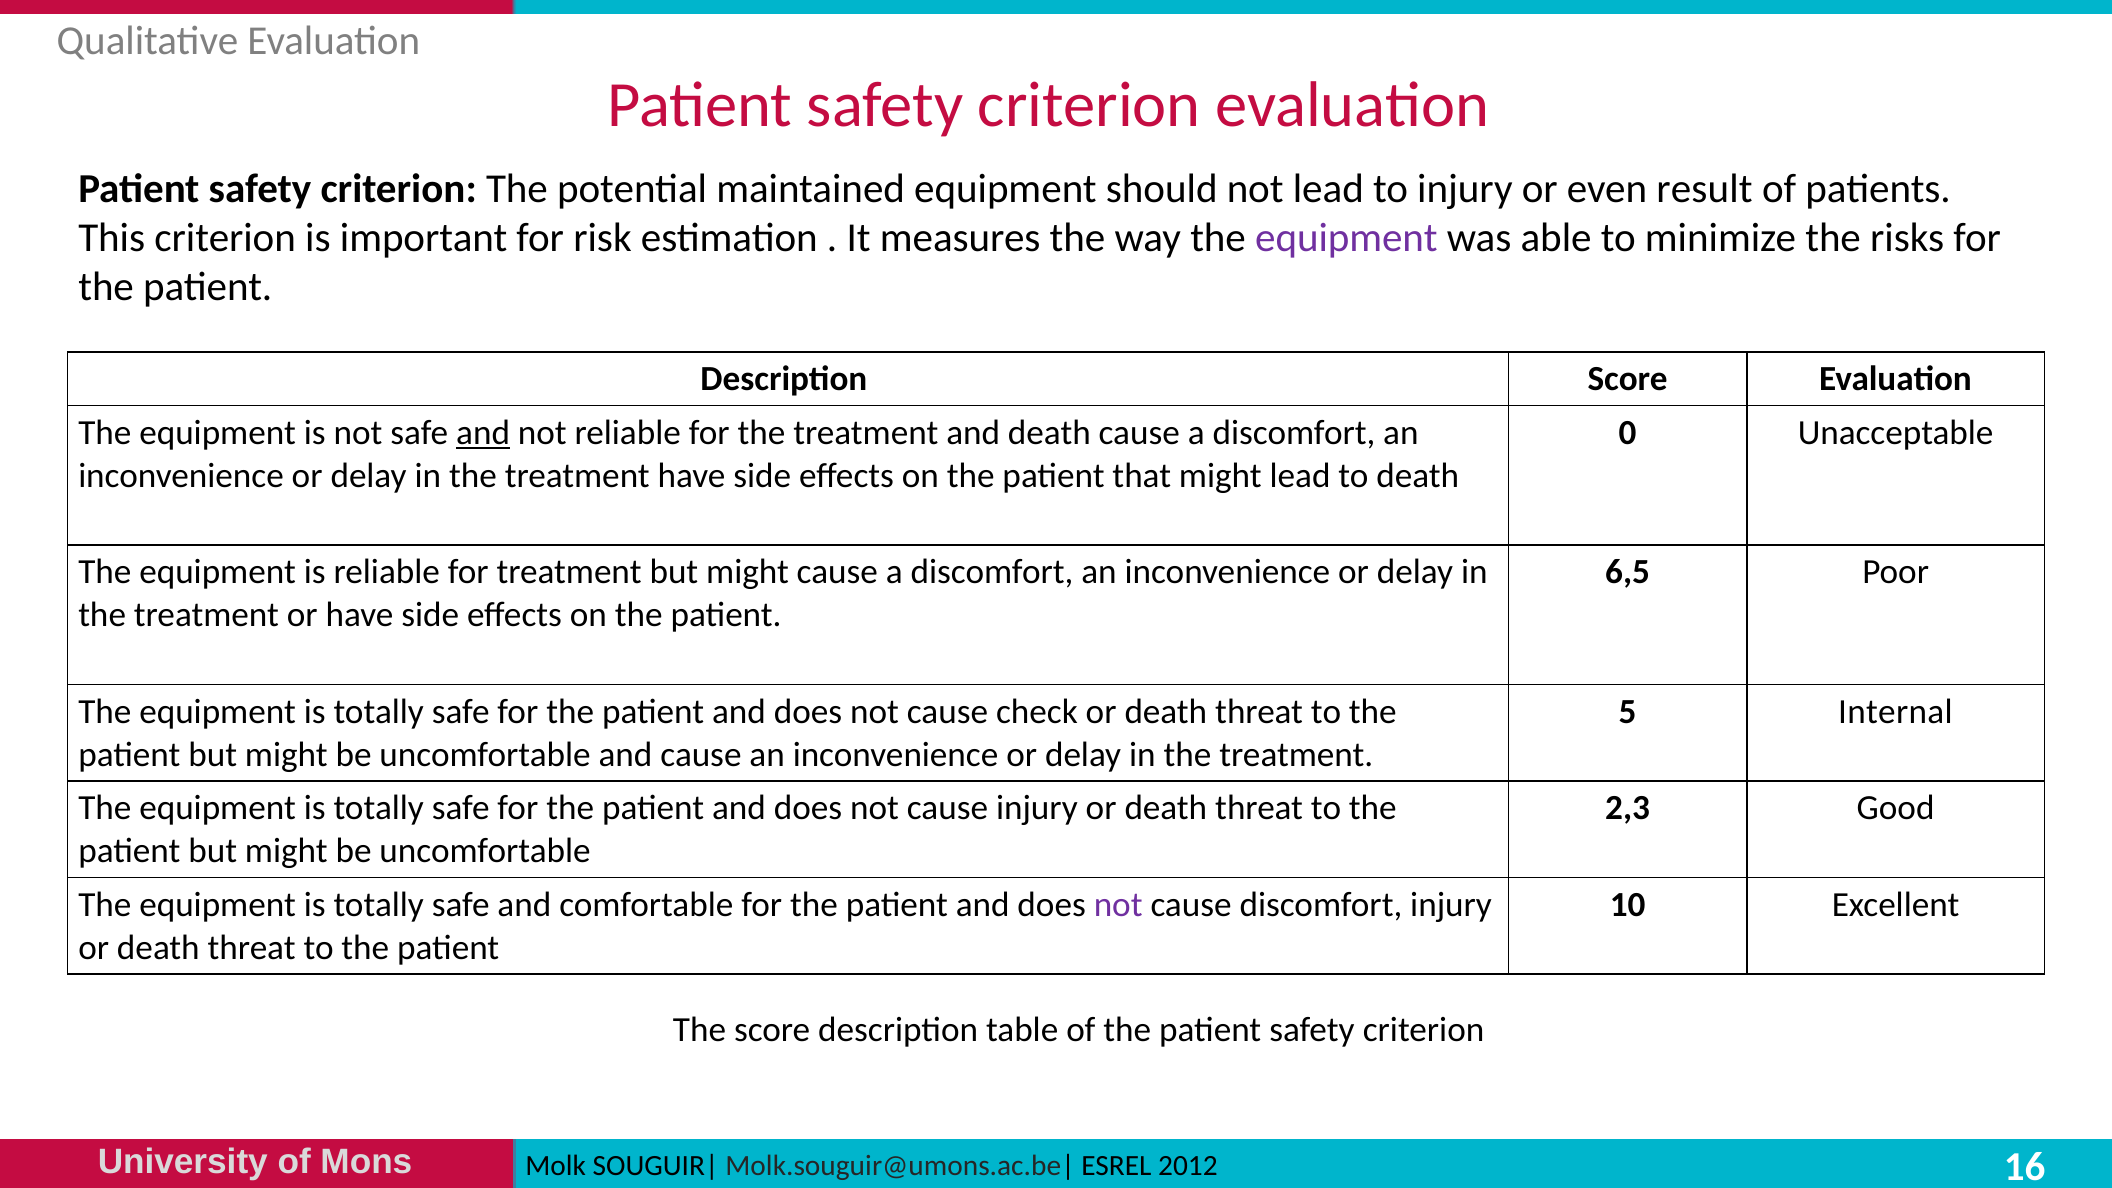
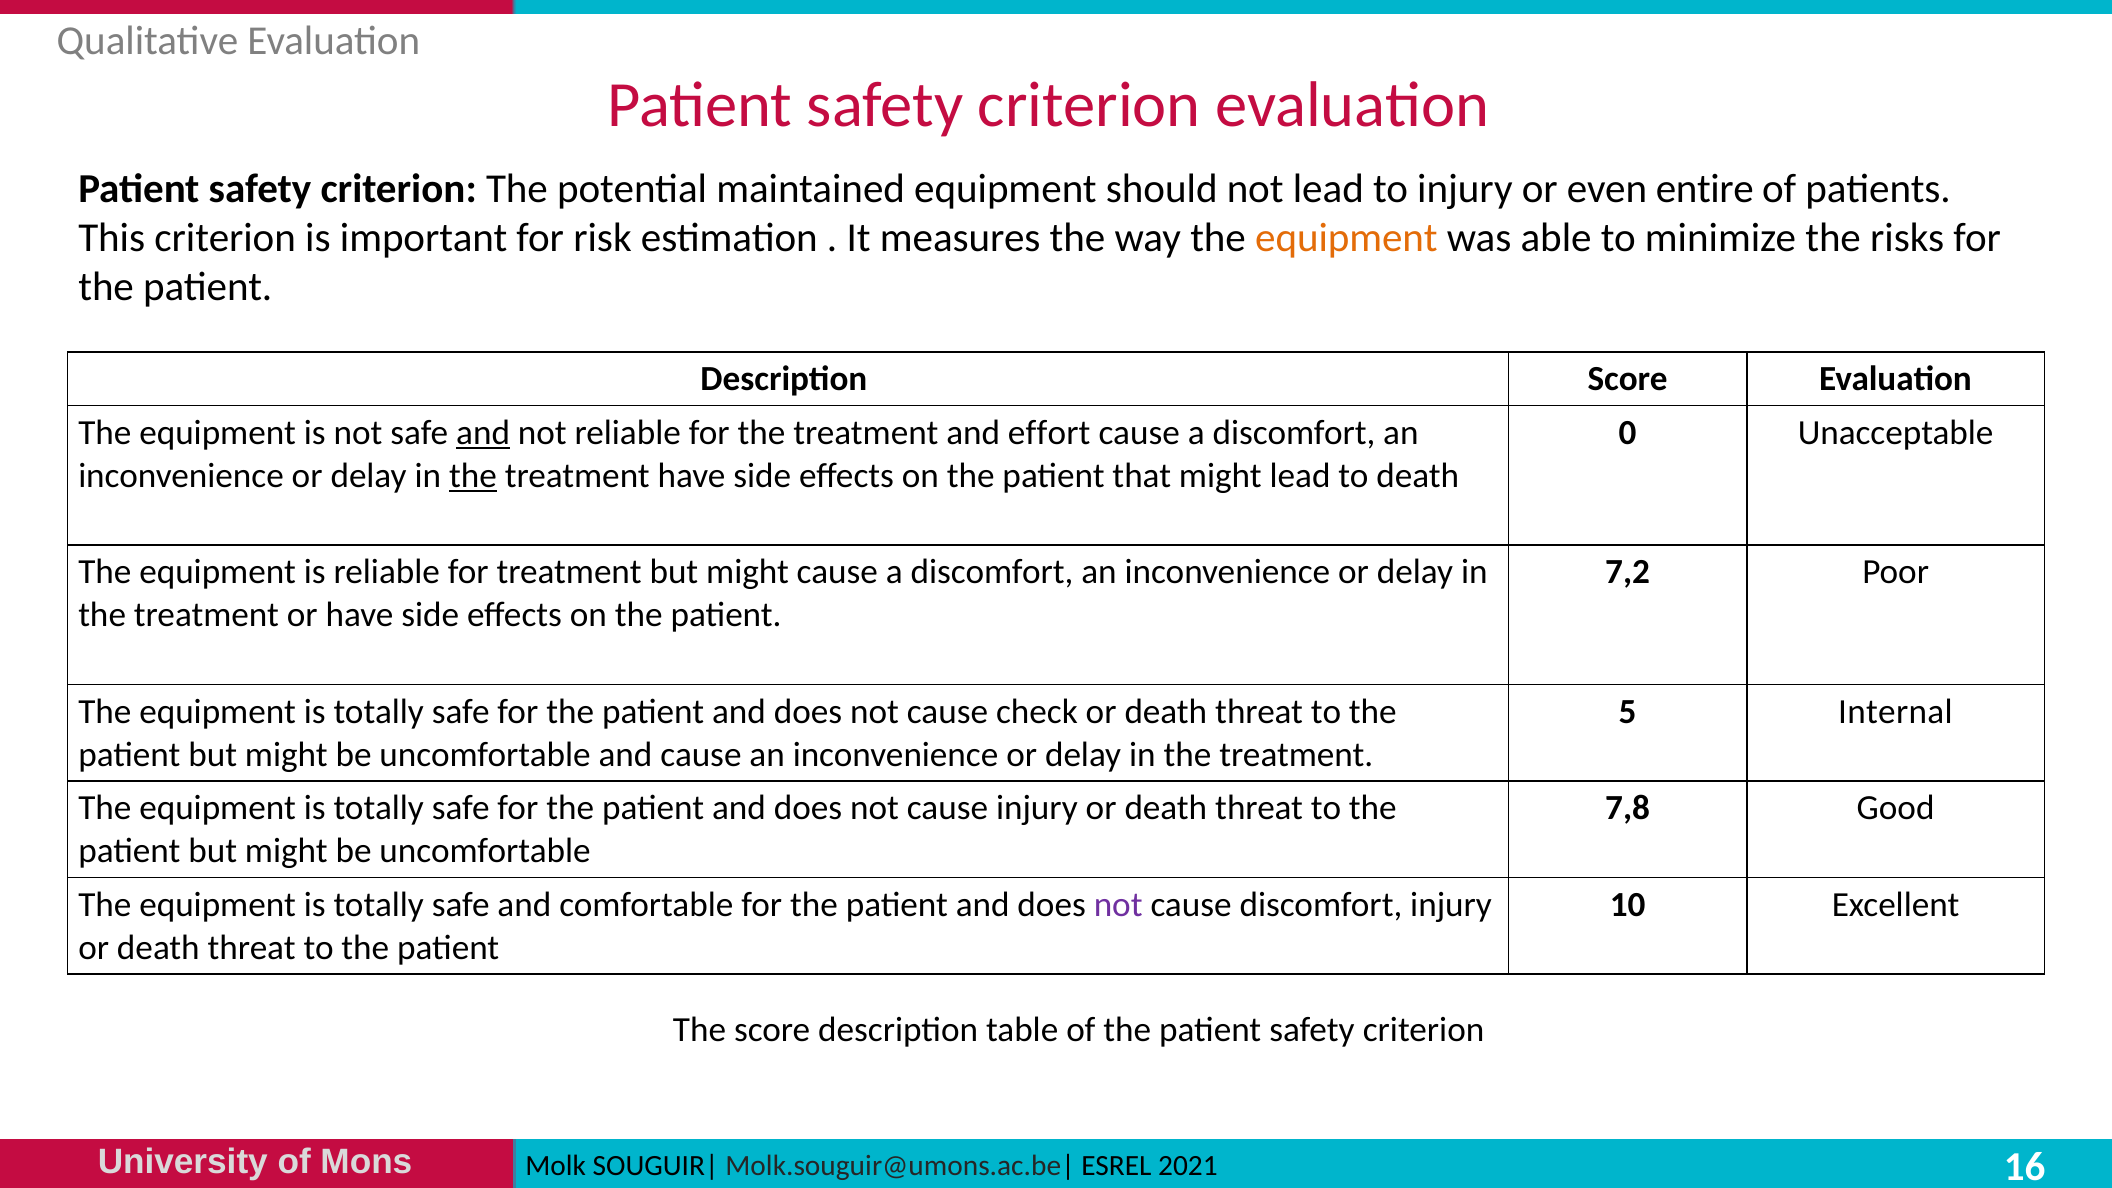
result: result -> entire (1705, 189)
equipment colour: purple -> orange (1346, 238)
and death: death -> effort (1049, 433)
the underline: none -> present (473, 476)
6,5: 6,5 -> 7,2 (1628, 572)
2,3: 2,3 -> 7,8 (1628, 808)
2012: 2012 -> 2021 (1188, 1166)
